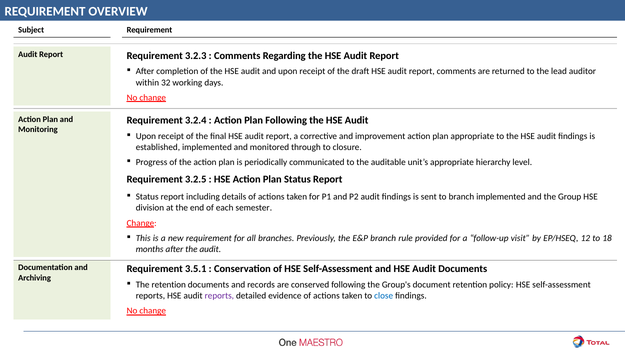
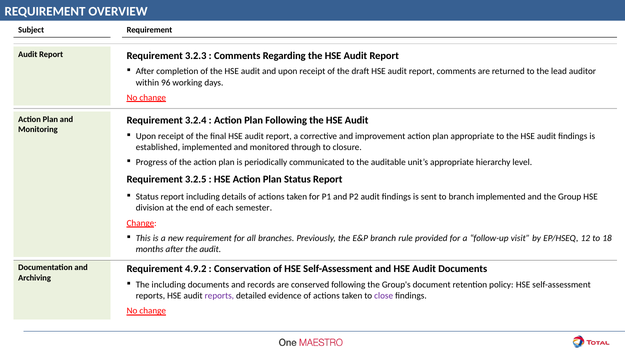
32: 32 -> 96 (166, 82)
3.5.1: 3.5.1 -> 4.9.2 (196, 269)
The retention: retention -> including (169, 284)
close colour: blue -> purple (384, 295)
